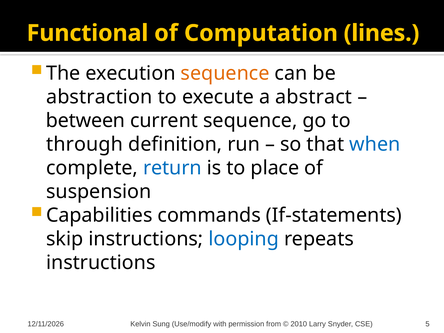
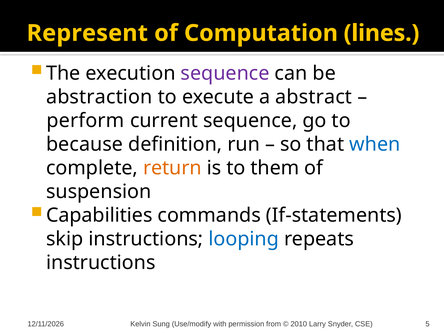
Functional: Functional -> Represent (87, 33)
sequence colour: orange -> purple (225, 73)
between: between -> perform (85, 121)
through: through -> because (85, 144)
return colour: blue -> orange (172, 168)
place: place -> them (275, 168)
